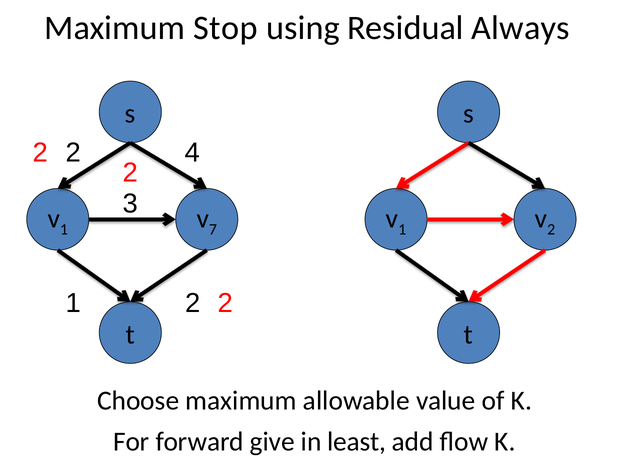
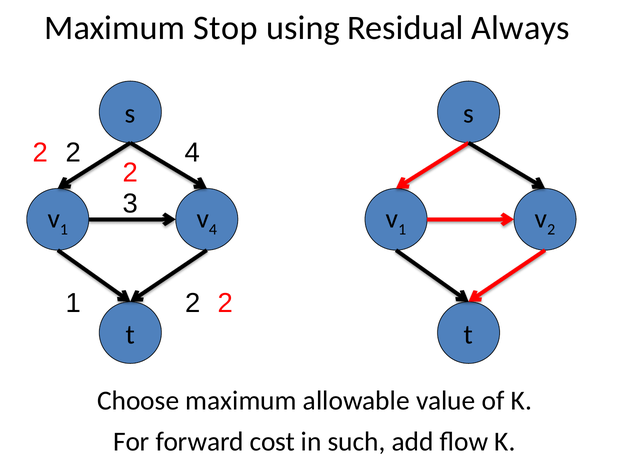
7: 7 -> 4 (213, 229)
give: give -> cost (272, 441)
least: least -> such (357, 441)
